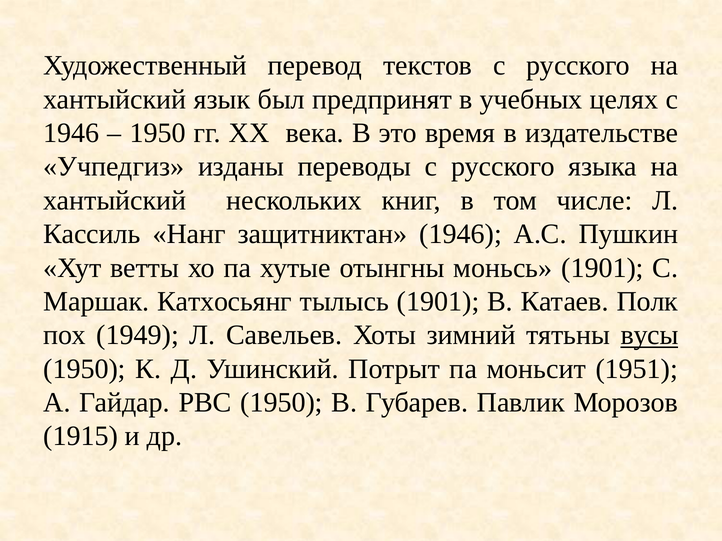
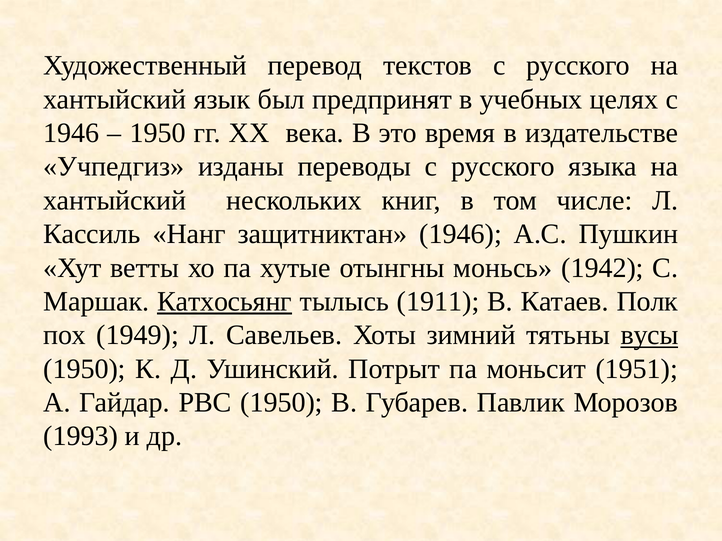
моньсь 1901: 1901 -> 1942 (602, 268)
Катхосьянг underline: none -> present (225, 302)
тылысь 1901: 1901 -> 1911 (438, 302)
1915: 1915 -> 1993 (81, 437)
